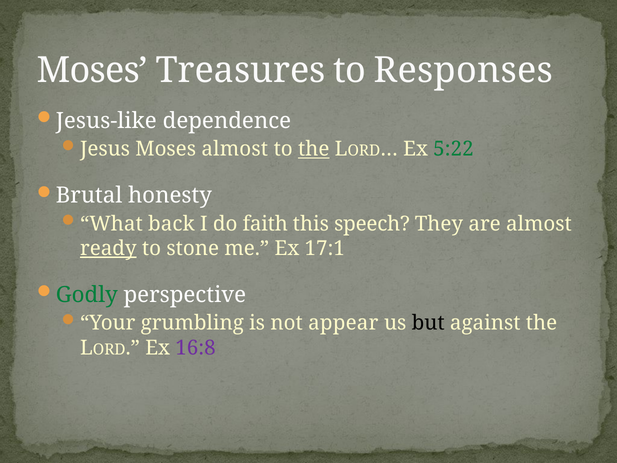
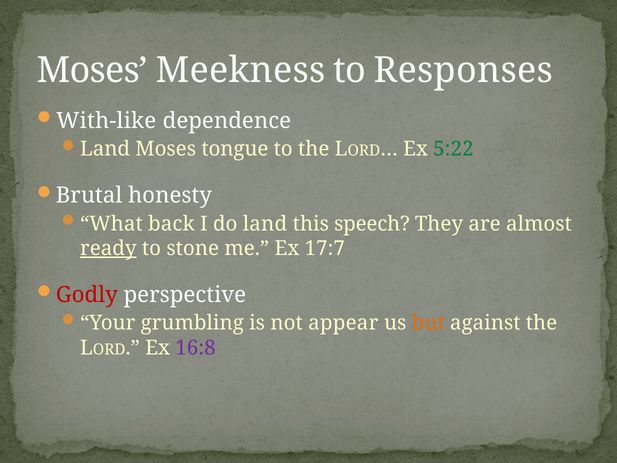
Treasures: Treasures -> Meekness (241, 70)
Jesus-like: Jesus-like -> With-like (106, 121)
Jesus: Jesus -> Land (105, 149)
Moses almost: almost -> tongue (235, 149)
the underline: present -> none (314, 149)
do faith: faith -> land (265, 224)
17:1: 17:1 -> 17:7 (325, 248)
Godly colour: green -> red (87, 295)
but colour: black -> orange (428, 323)
